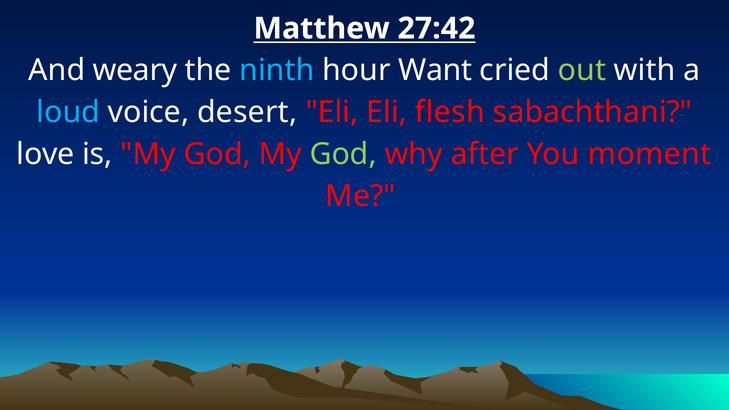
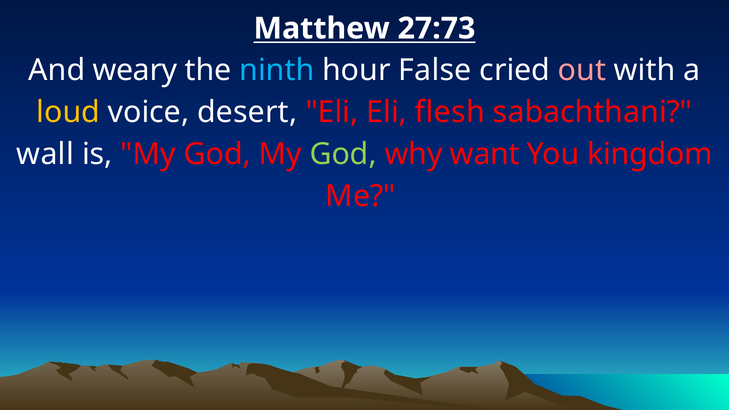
27:42: 27:42 -> 27:73 (436, 28)
Want: Want -> False (435, 70)
out colour: light green -> pink (582, 70)
loud colour: light blue -> yellow (68, 112)
love: love -> wall (45, 154)
after: after -> want (485, 154)
moment: moment -> kingdom (650, 154)
